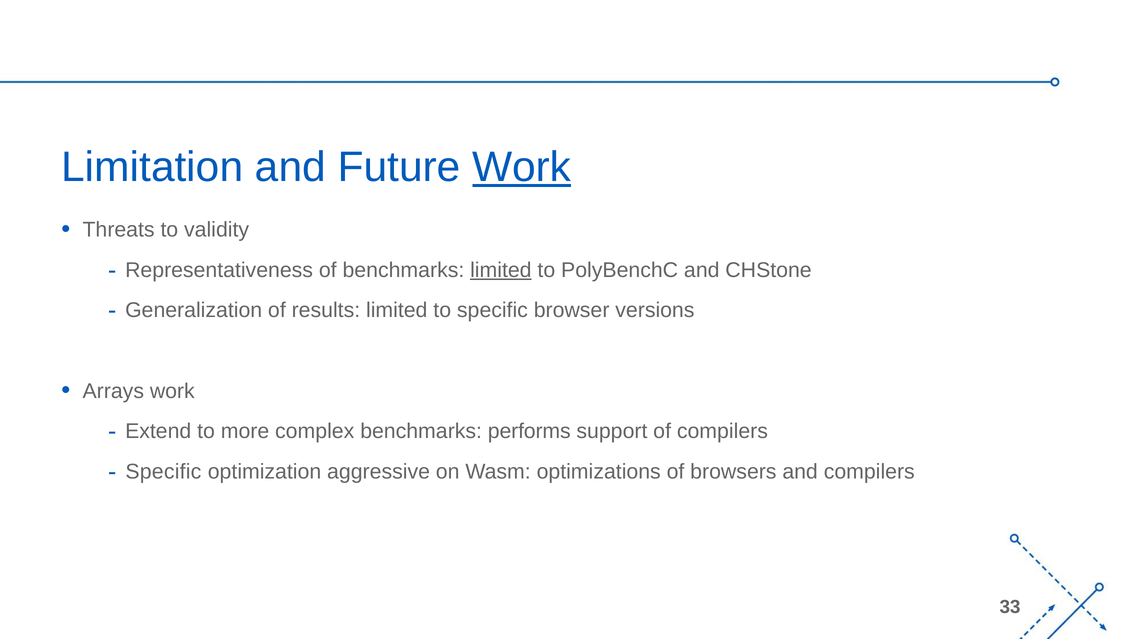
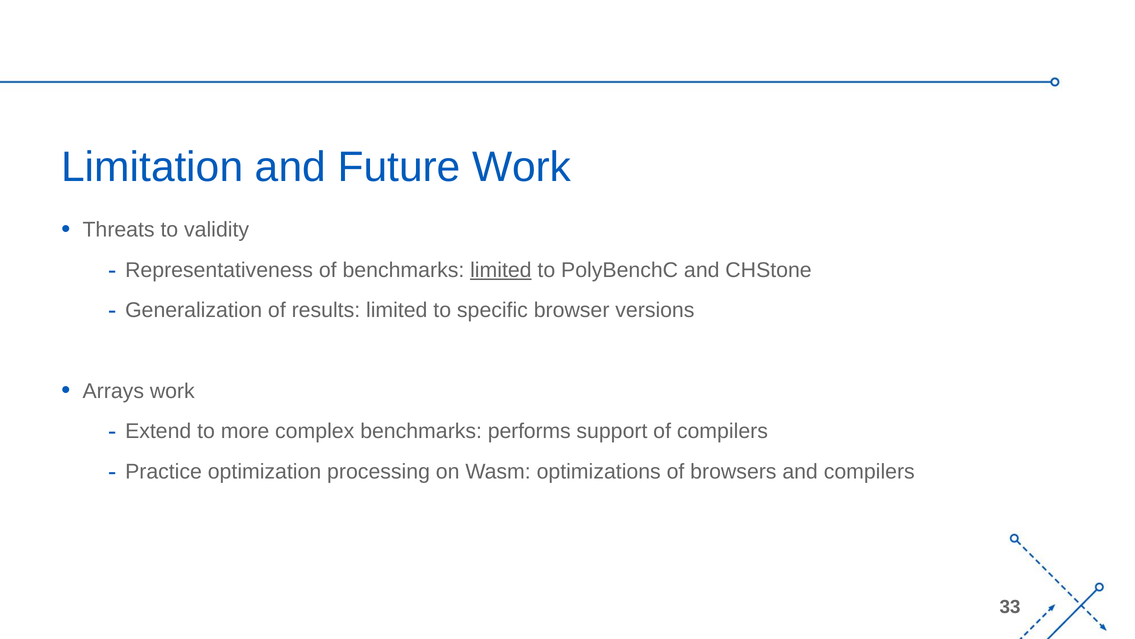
Work underline: present -> none (522, 167)
Specific: Specific -> Practice (164, 471)
aggressive: aggressive -> processing (379, 471)
